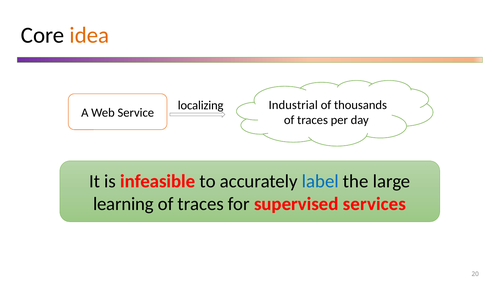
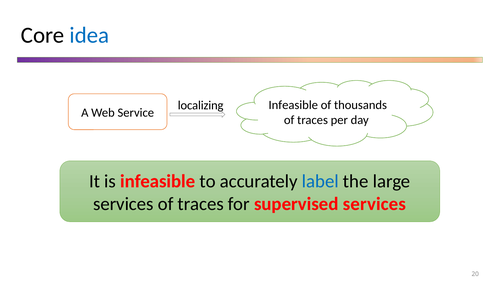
idea colour: orange -> blue (89, 35)
Industrial: Industrial -> Infeasible (293, 105)
learning: learning -> services (123, 204)
